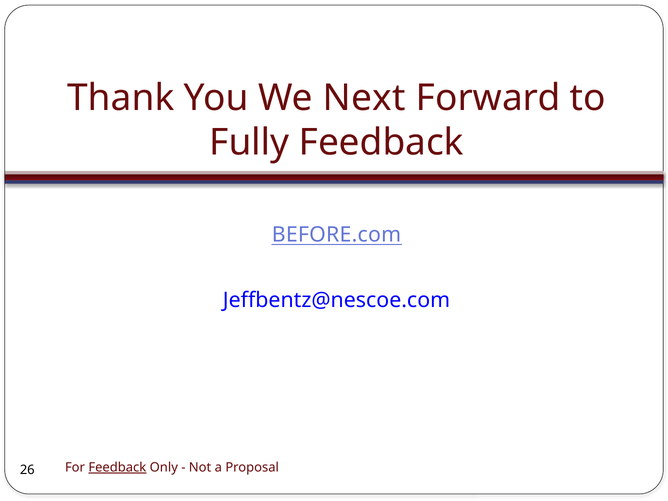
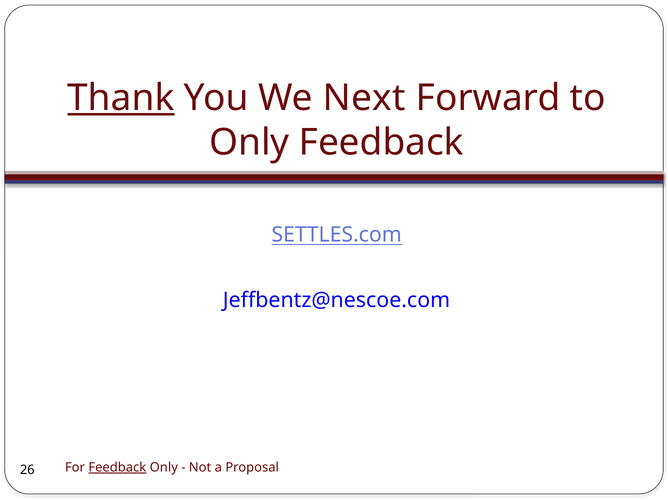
Thank underline: none -> present (121, 98)
Fully: Fully -> Only (249, 143)
BEFORE.com: BEFORE.com -> SETTLES.com (337, 235)
